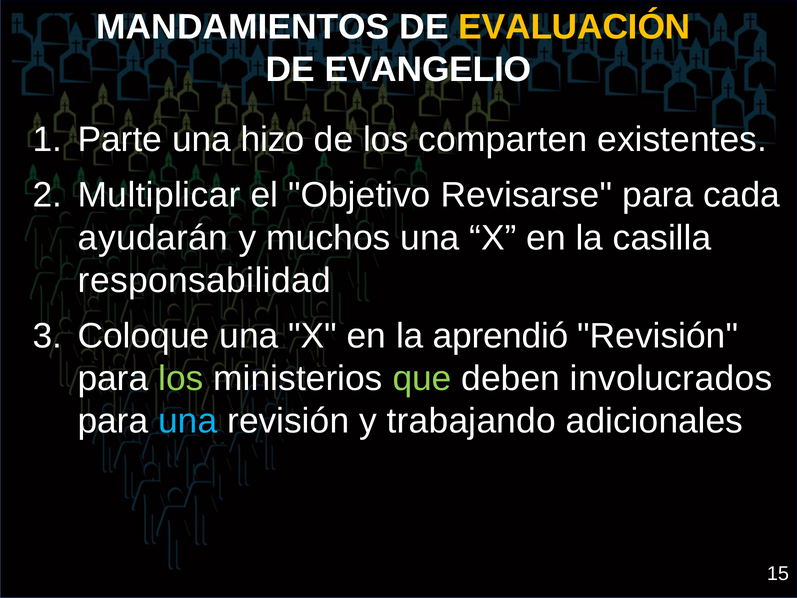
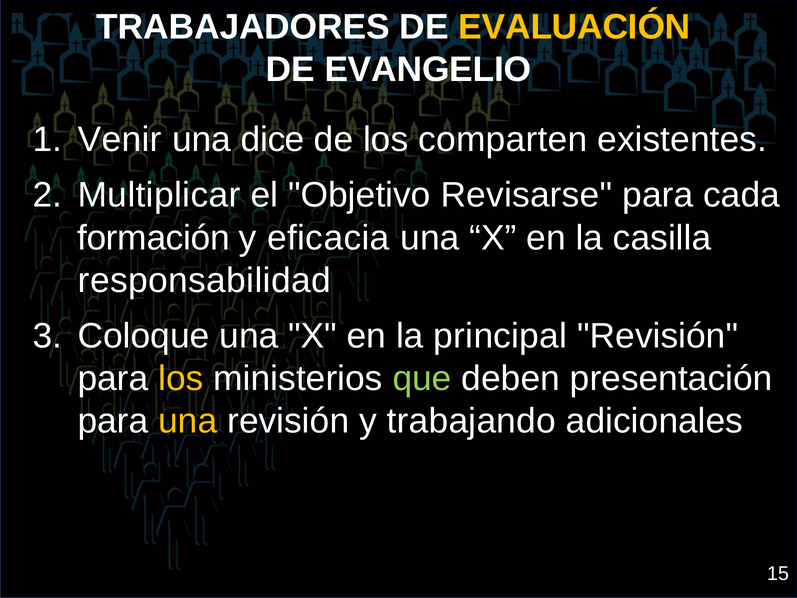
MANDAMIENTOS: MANDAMIENTOS -> TRABAJADORES (243, 27)
Parte: Parte -> Venir (120, 139)
hizo: hizo -> dice (273, 139)
ayudarán: ayudarán -> formación (153, 238)
muchos: muchos -> eficacia (328, 238)
aprendió: aprendió -> principal (500, 336)
los colour: light green -> yellow (181, 379)
involucrados: involucrados -> presentación (671, 379)
una colour: light blue -> yellow (188, 421)
